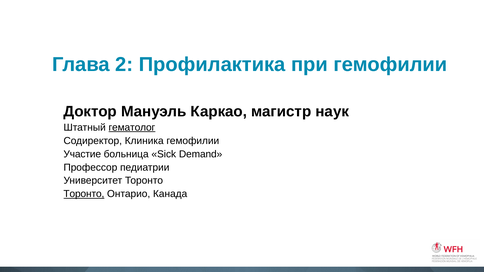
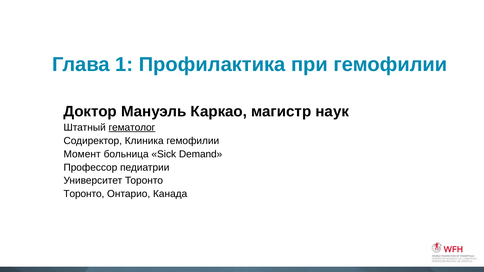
2: 2 -> 1 (124, 65)
Участие: Участие -> Момент (82, 154)
Торонто underline: present -> none (84, 194)
